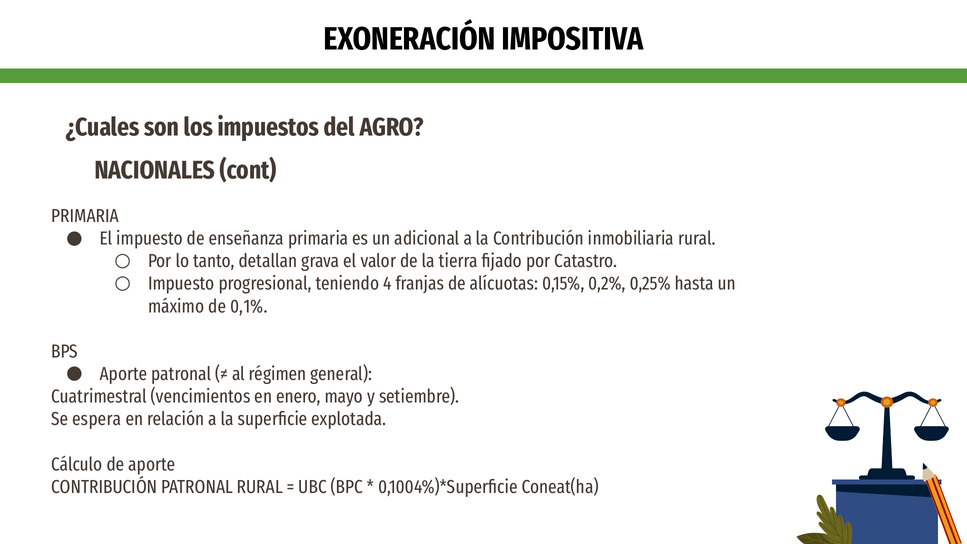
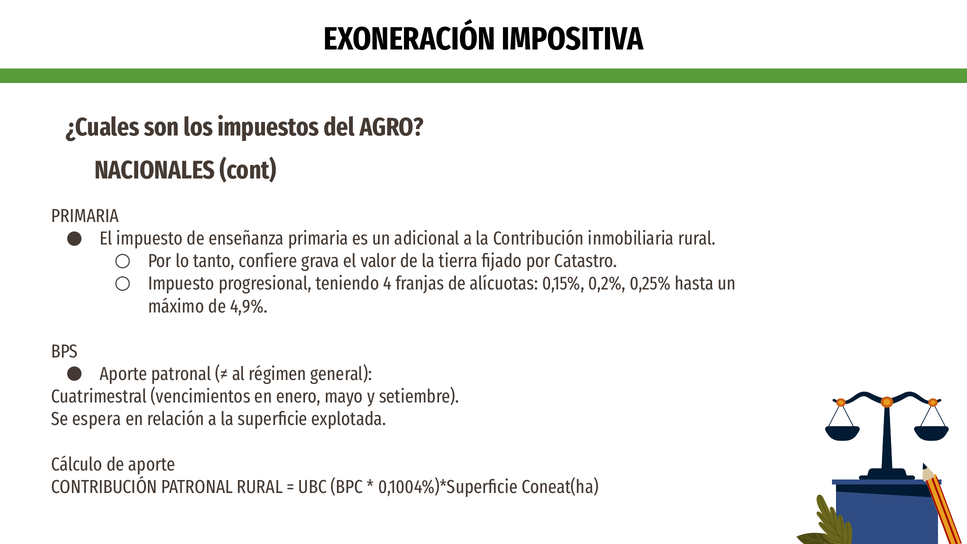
detallan: detallan -> confiere (268, 261)
0,1%: 0,1% -> 4,9% (249, 306)
